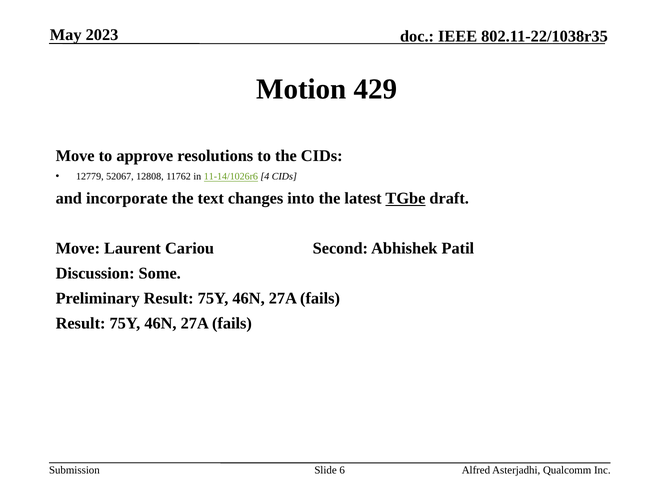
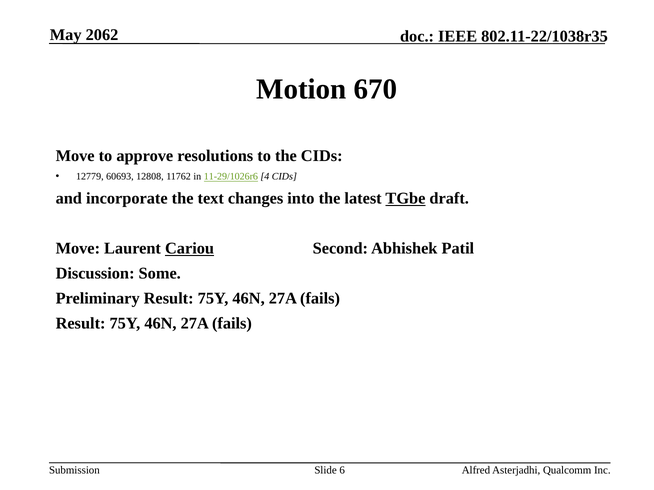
2023: 2023 -> 2062 (102, 35)
429: 429 -> 670 (376, 89)
52067: 52067 -> 60693 (120, 177)
11-14/1026r6: 11-14/1026r6 -> 11-29/1026r6 (231, 177)
Cariou underline: none -> present (190, 249)
